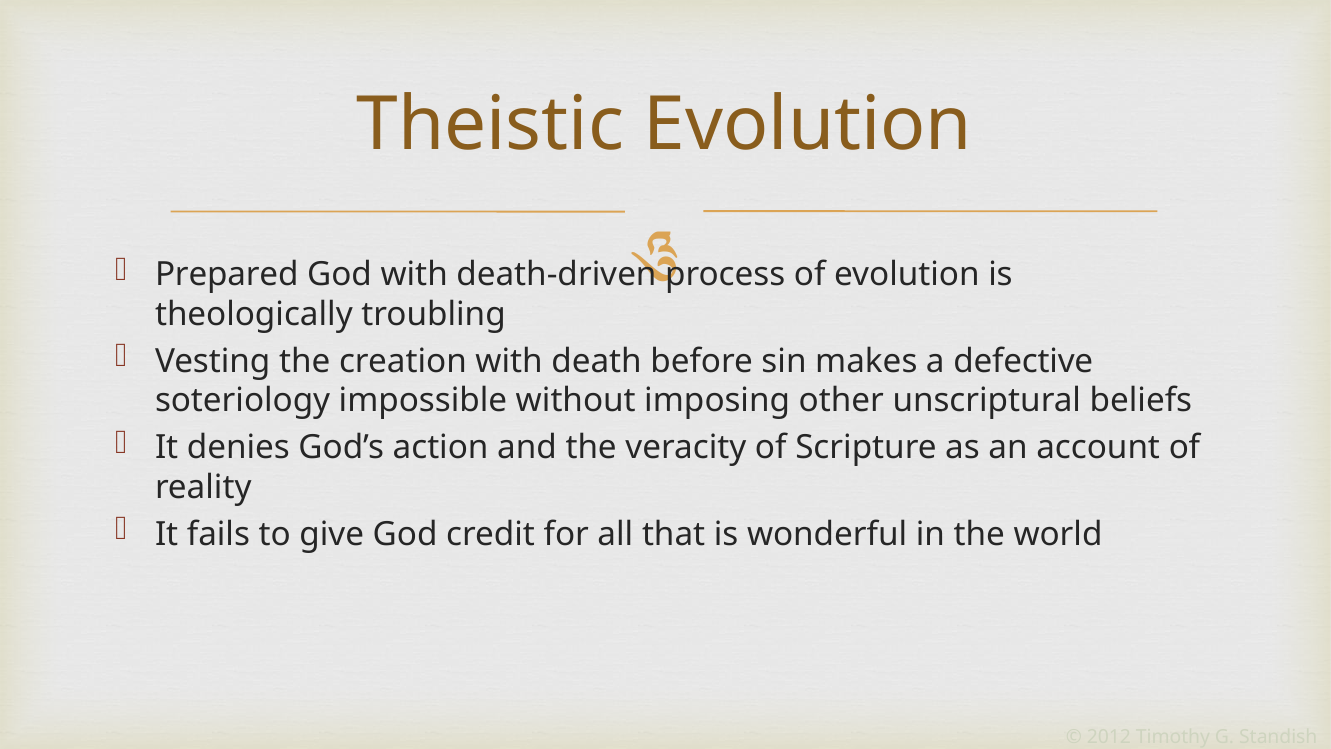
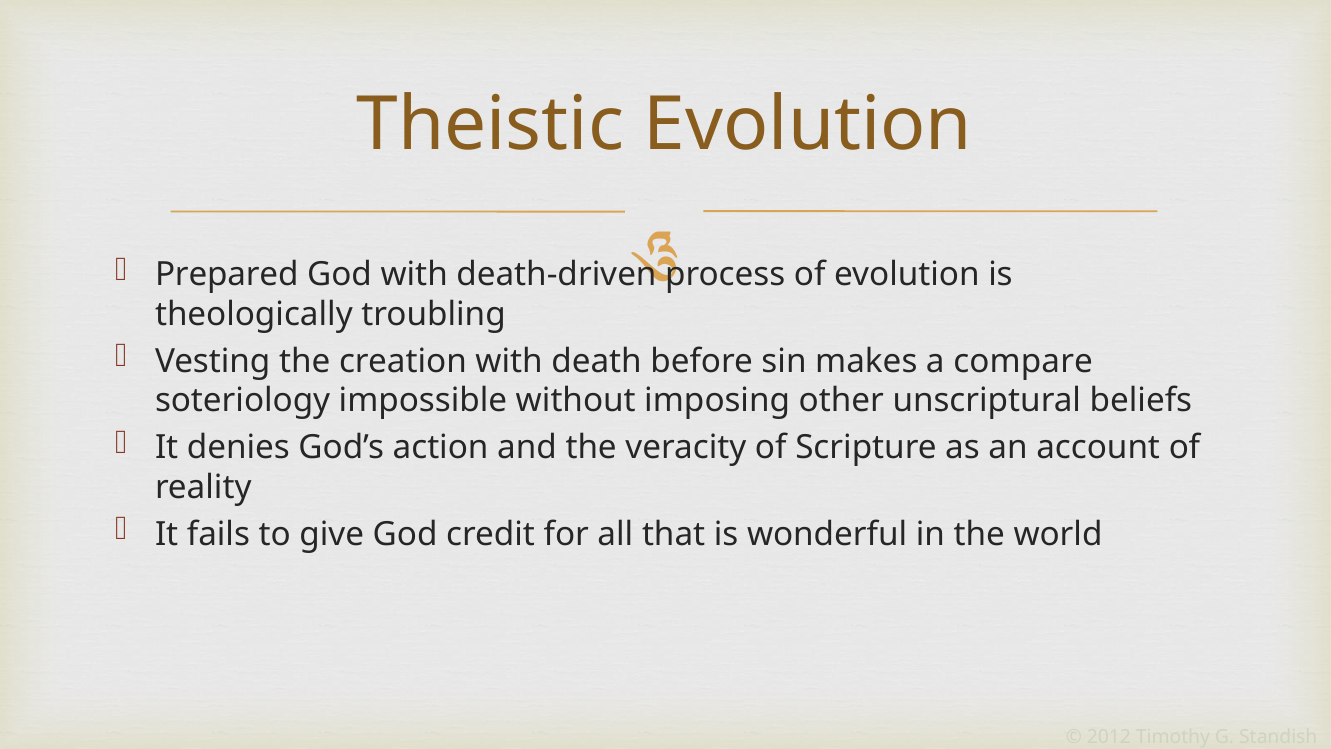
defective: defective -> compare (1023, 361)
